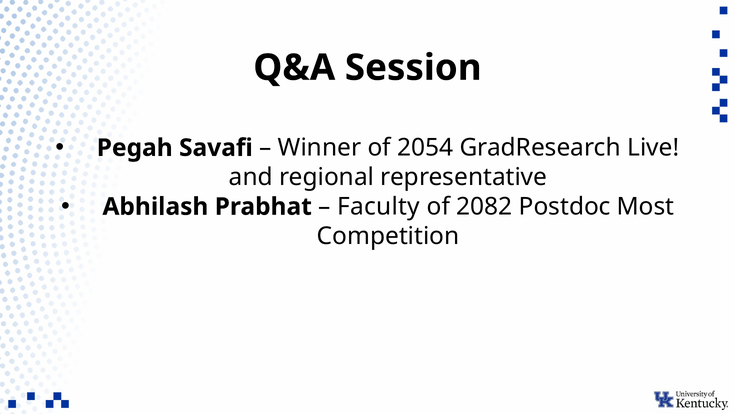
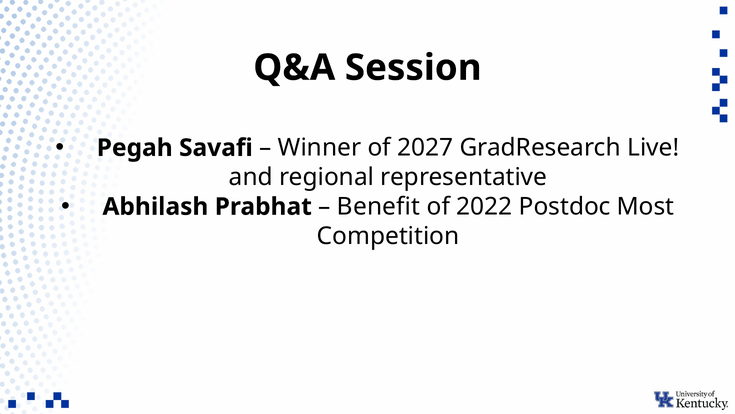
2054: 2054 -> 2027 (425, 148)
Faculty: Faculty -> Benefit (379, 206)
2082: 2082 -> 2022 (484, 206)
